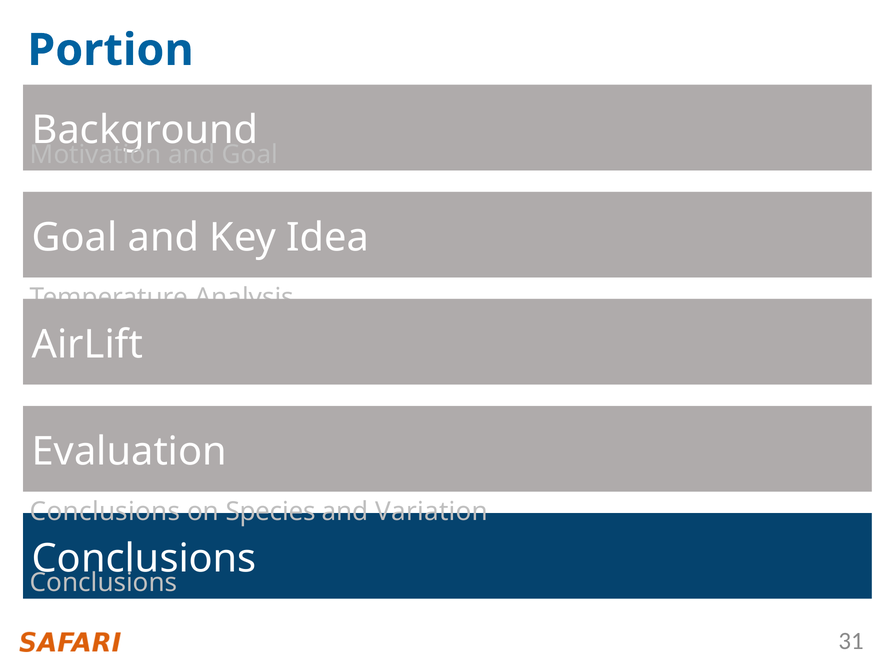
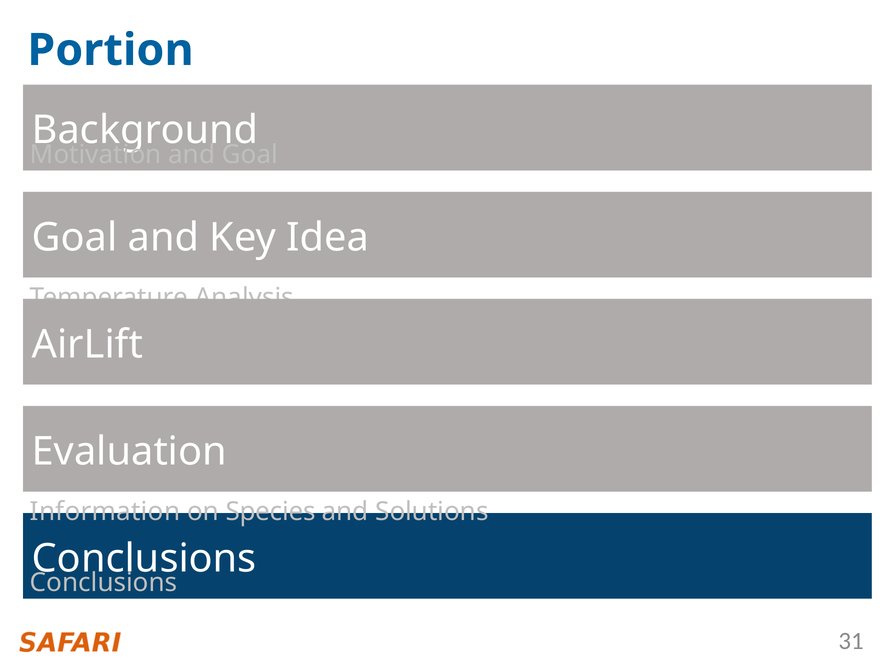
Conclusions: Conclusions -> Information (105, 512)
and Variation: Variation -> Solutions (432, 512)
